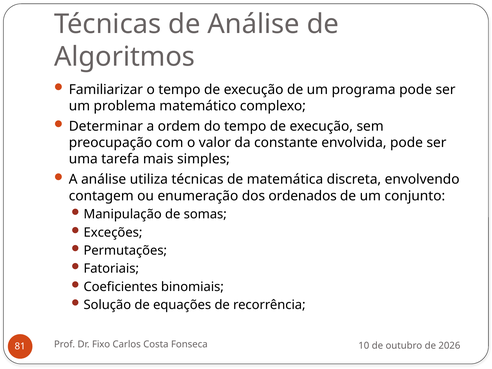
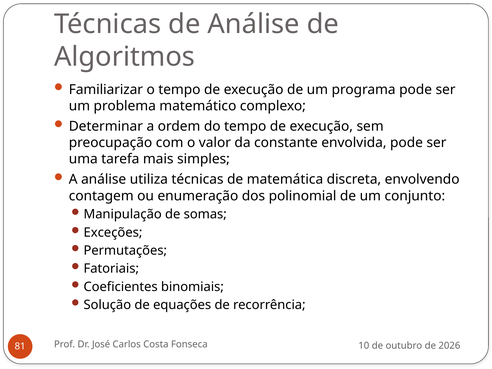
ordenados: ordenados -> polinomial (303, 196)
Fixo: Fixo -> José (101, 344)
